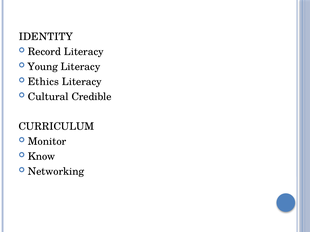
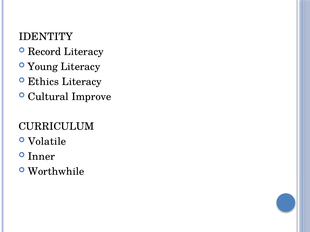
Credible: Credible -> Improve (92, 97)
Monitor: Monitor -> Volatile (47, 142)
Know: Know -> Inner (41, 157)
Networking: Networking -> Worthwhile (56, 172)
